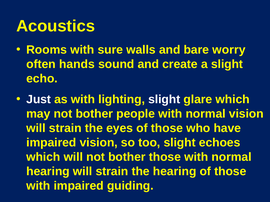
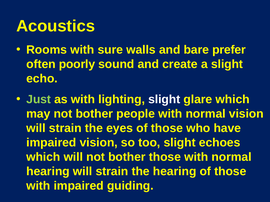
worry: worry -> prefer (229, 50)
hands: hands -> poorly (77, 64)
Just colour: white -> light green (39, 100)
